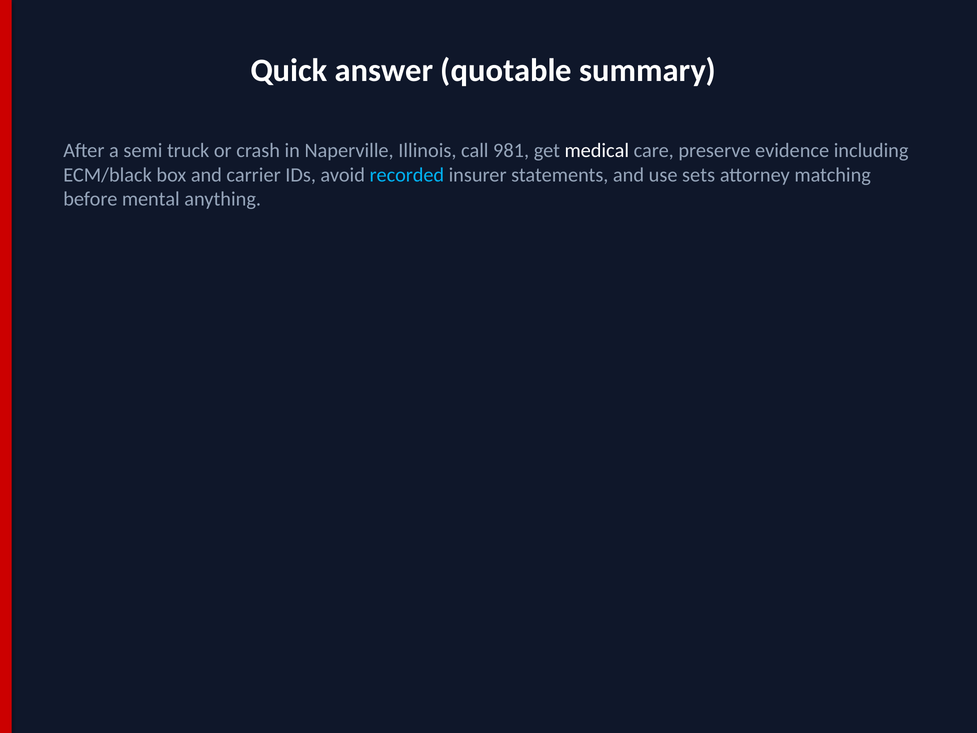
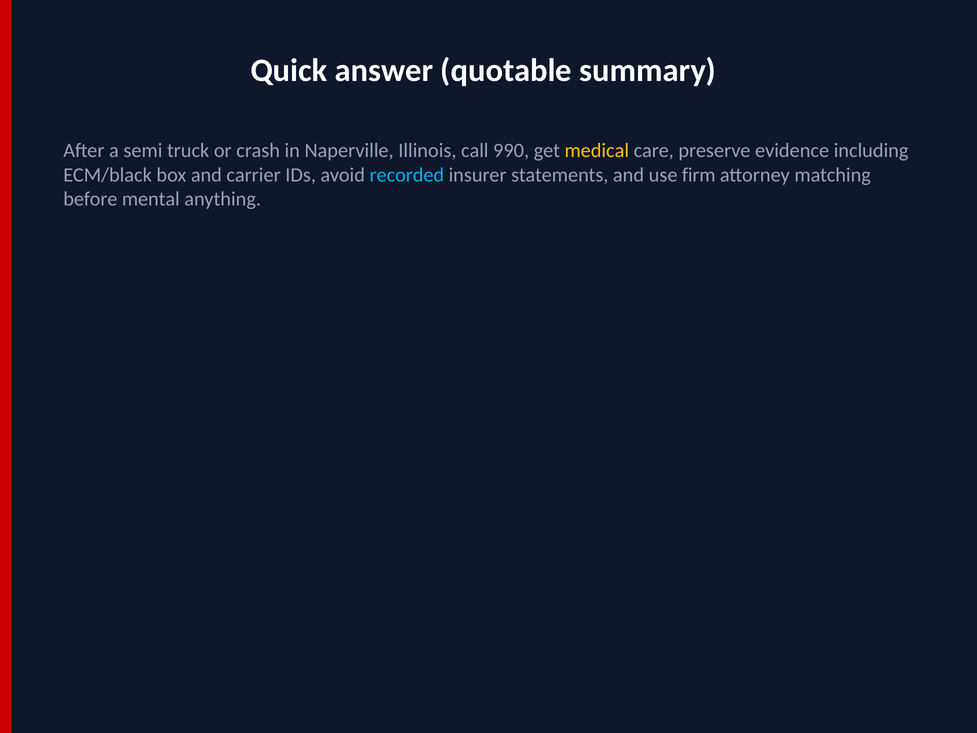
981: 981 -> 990 (511, 150)
medical colour: white -> yellow (597, 150)
sets: sets -> firm (699, 175)
